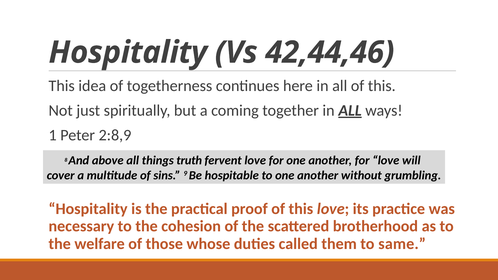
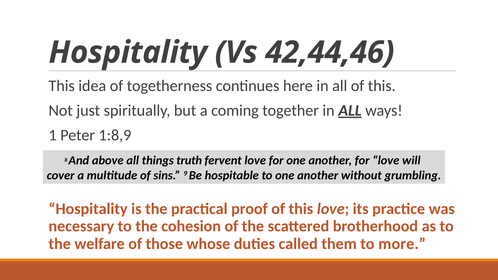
2:8,9: 2:8,9 -> 1:8,9 (115, 135)
same: same -> more (402, 244)
